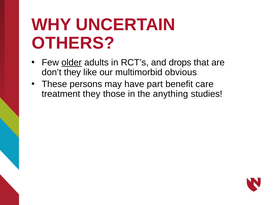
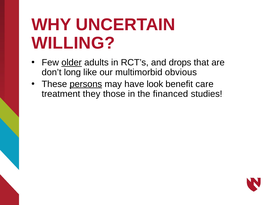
OTHERS: OTHERS -> WILLING (73, 43)
don’t they: they -> long (72, 73)
persons underline: none -> present (86, 84)
part: part -> look (155, 84)
anything: anything -> financed (170, 94)
